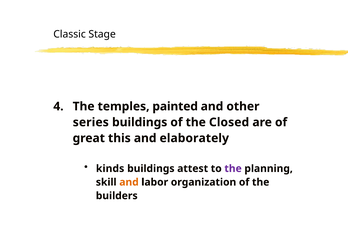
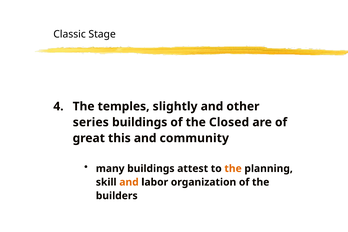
painted: painted -> slightly (175, 106)
elaborately: elaborately -> community (194, 138)
kinds: kinds -> many (110, 169)
the colour: purple -> orange (233, 169)
